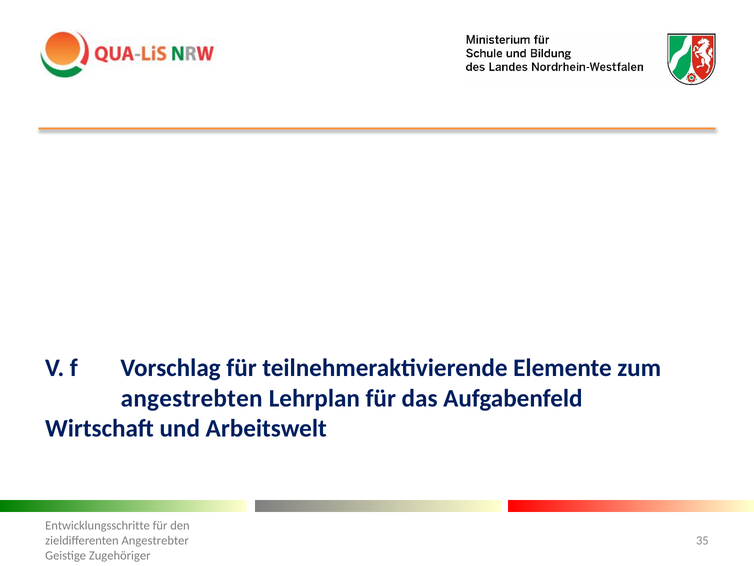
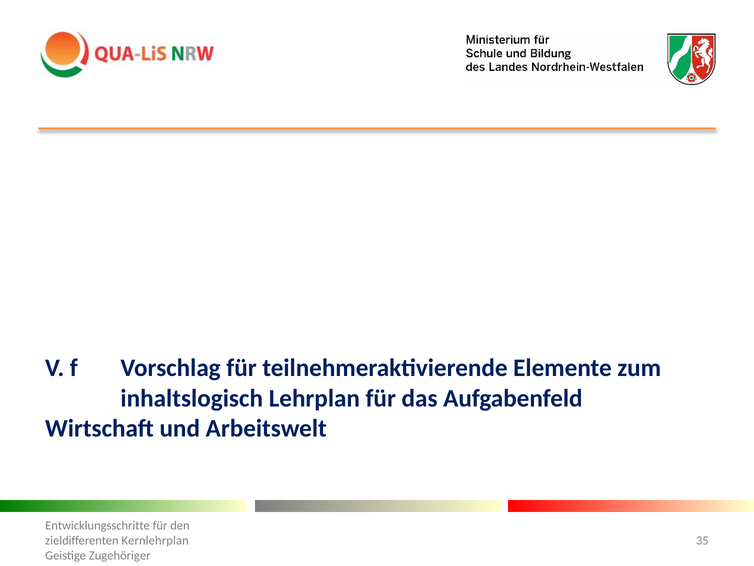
angestrebten: angestrebten -> inhaltslogisch (192, 398)
Angestrebter: Angestrebter -> Kernlehrplan (155, 540)
